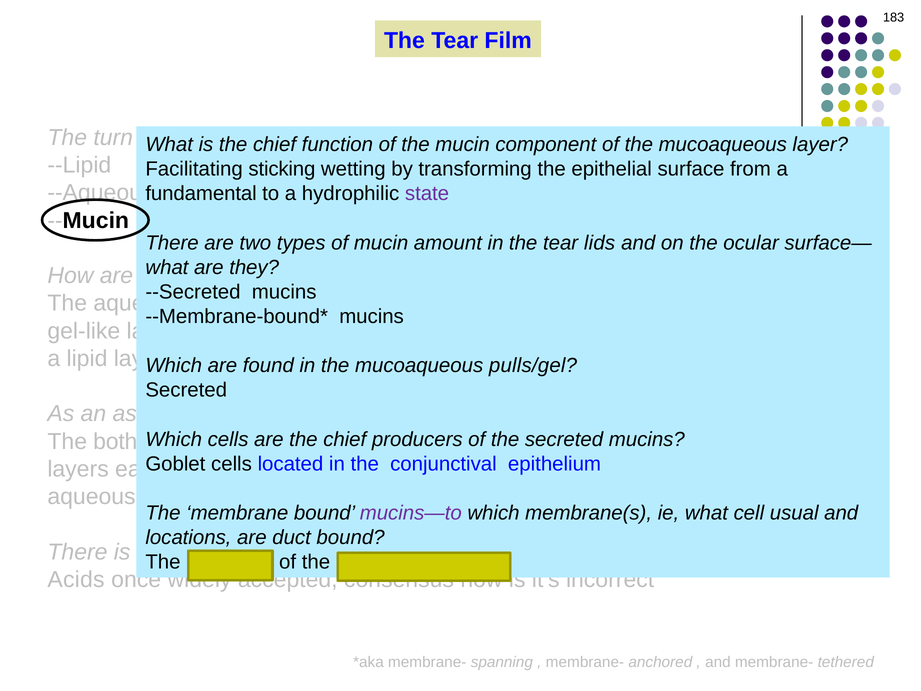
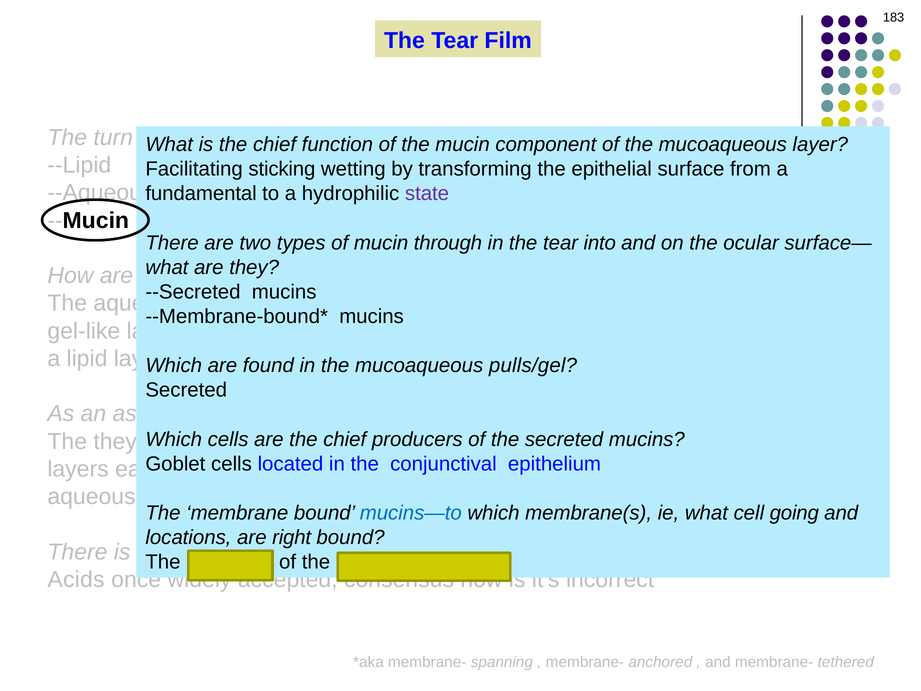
amount: amount -> through (448, 243)
tear lids: lids -> into (600, 243)
The both: both -> they (115, 441)
mucins—to colour: purple -> blue (411, 513)
usual: usual -> going (794, 513)
duct: duct -> right (292, 537)
